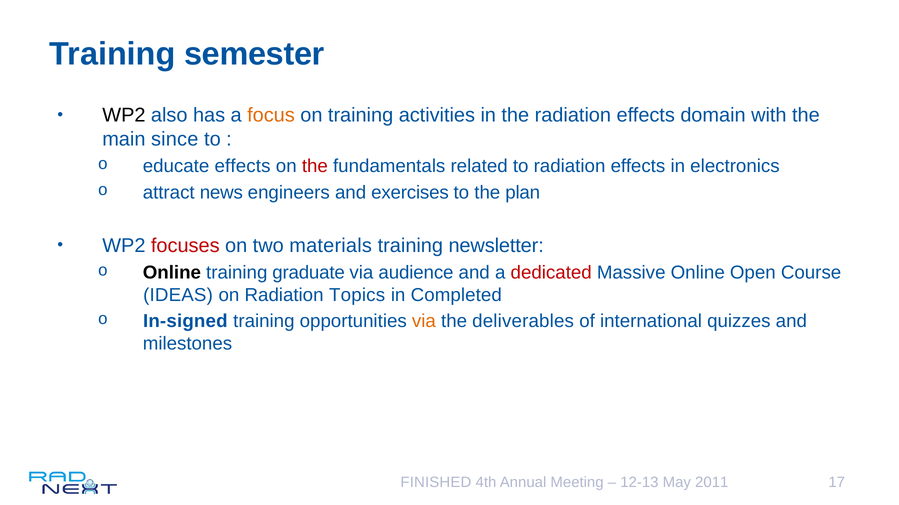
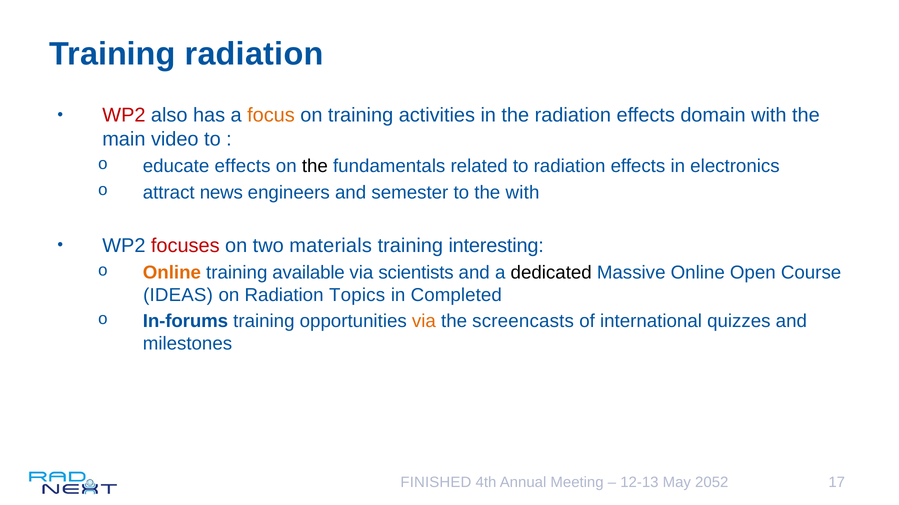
Training semester: semester -> radiation (254, 54)
WP2 colour: black -> red (124, 116)
since: since -> video (175, 140)
the colour: red -> black (315, 166)
exercises: exercises -> semester (410, 193)
the plan: plan -> with (523, 193)
newsletter: newsletter -> interesting (496, 246)
Online colour: black -> orange (172, 273)
graduate: graduate -> available (309, 273)
audience: audience -> scientists (416, 273)
dedicated colour: red -> black (551, 273)
In-signed: In-signed -> In-forums (185, 322)
deliverables: deliverables -> screencasts (523, 322)
2011: 2011 -> 2052 (712, 483)
